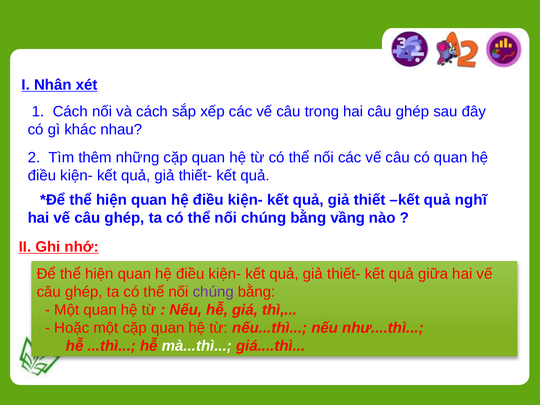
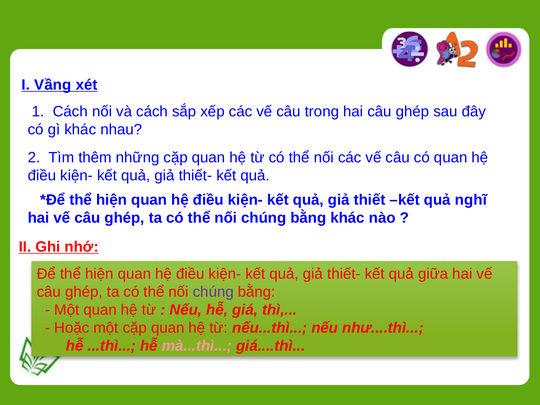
Nhân: Nhân -> Vầng (53, 85)
bằng vầng: vầng -> khác (348, 218)
mà...thì colour: white -> pink (197, 346)
